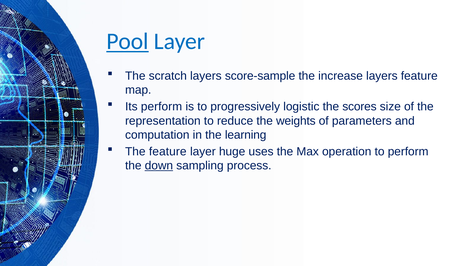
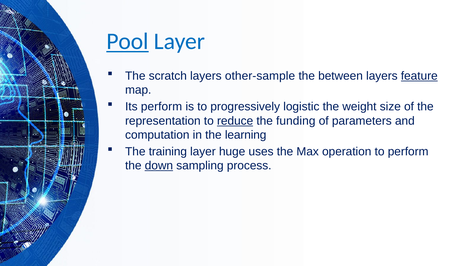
score-sample: score-sample -> other-sample (260, 76)
increase: increase -> between (341, 76)
feature underline: none -> present (419, 76)
scores: scores -> weight (359, 107)
reduce underline: none -> present (235, 121)
weights: weights -> funding (296, 121)
The feature: feature -> training (168, 152)
